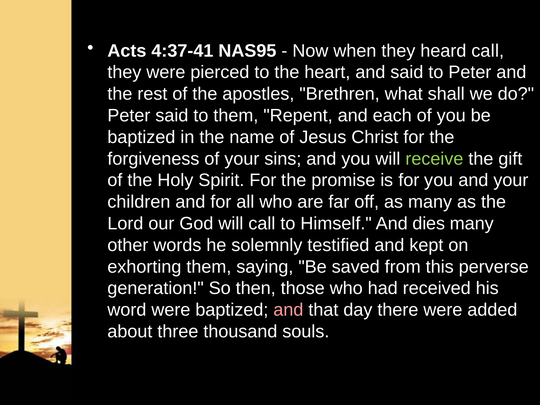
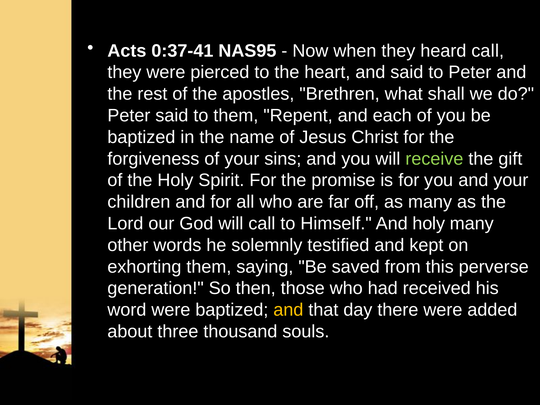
4:37-41: 4:37-41 -> 0:37-41 (182, 51)
And dies: dies -> holy (429, 224)
and colour: pink -> yellow (288, 310)
